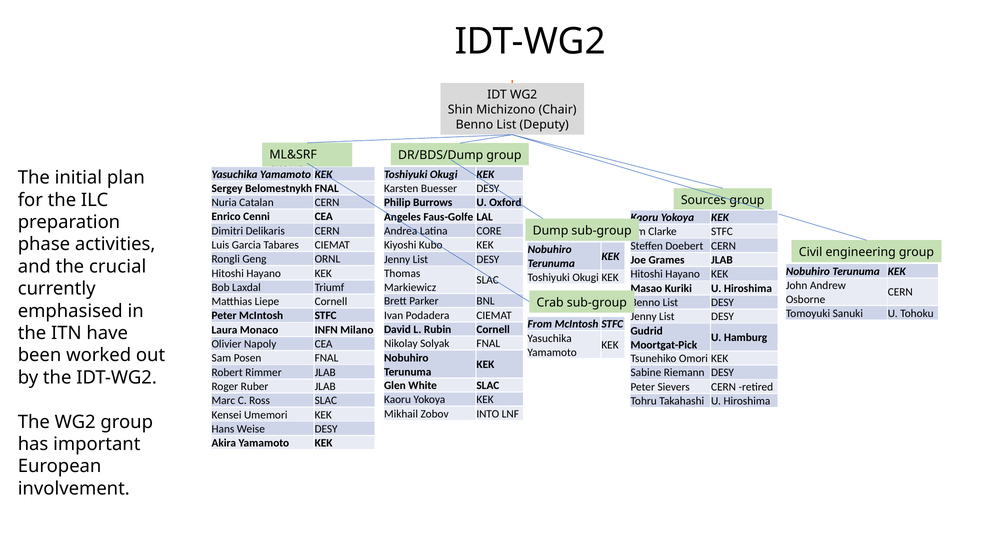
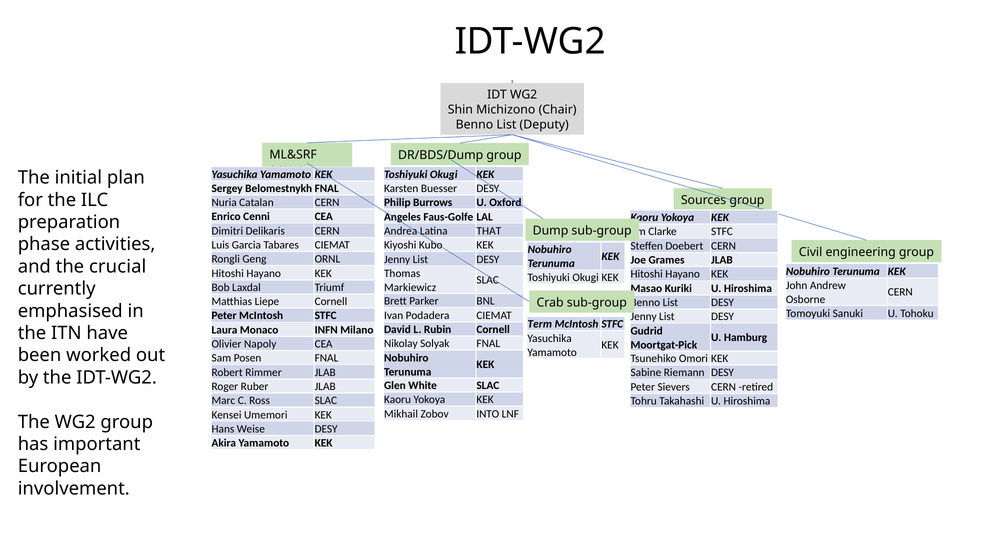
CORE: CORE -> THAT (489, 231)
From: From -> Term (540, 324)
